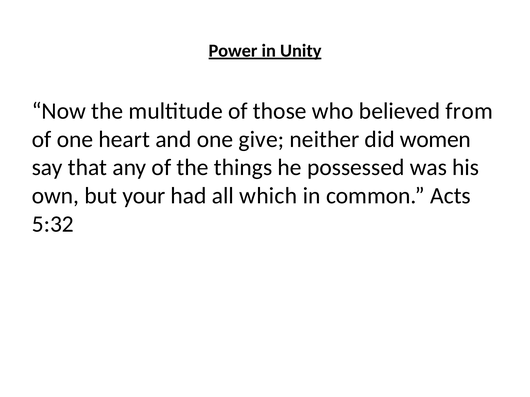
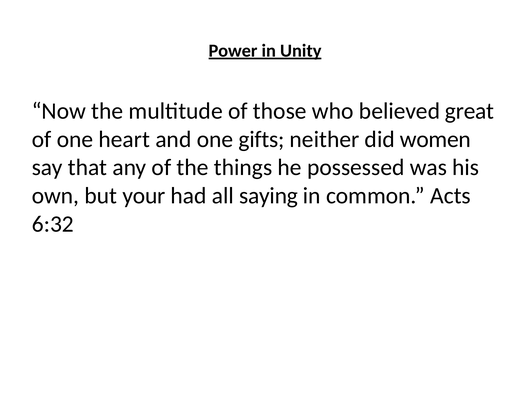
from: from -> great (469, 111)
give: give -> gifts (262, 139)
which: which -> saying (268, 196)
5:32: 5:32 -> 6:32 (53, 224)
